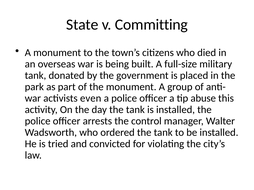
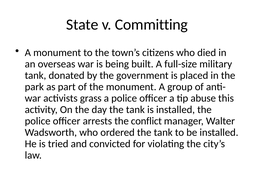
even: even -> grass (91, 99)
control: control -> conflict (146, 121)
